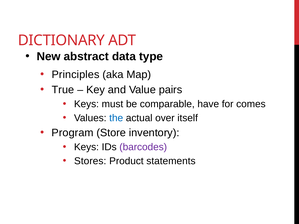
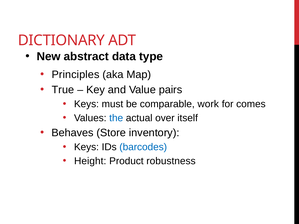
have: have -> work (208, 104)
Program: Program -> Behaves (73, 133)
barcodes colour: purple -> blue (143, 147)
Stores: Stores -> Height (90, 161)
statements: statements -> robustness (171, 161)
